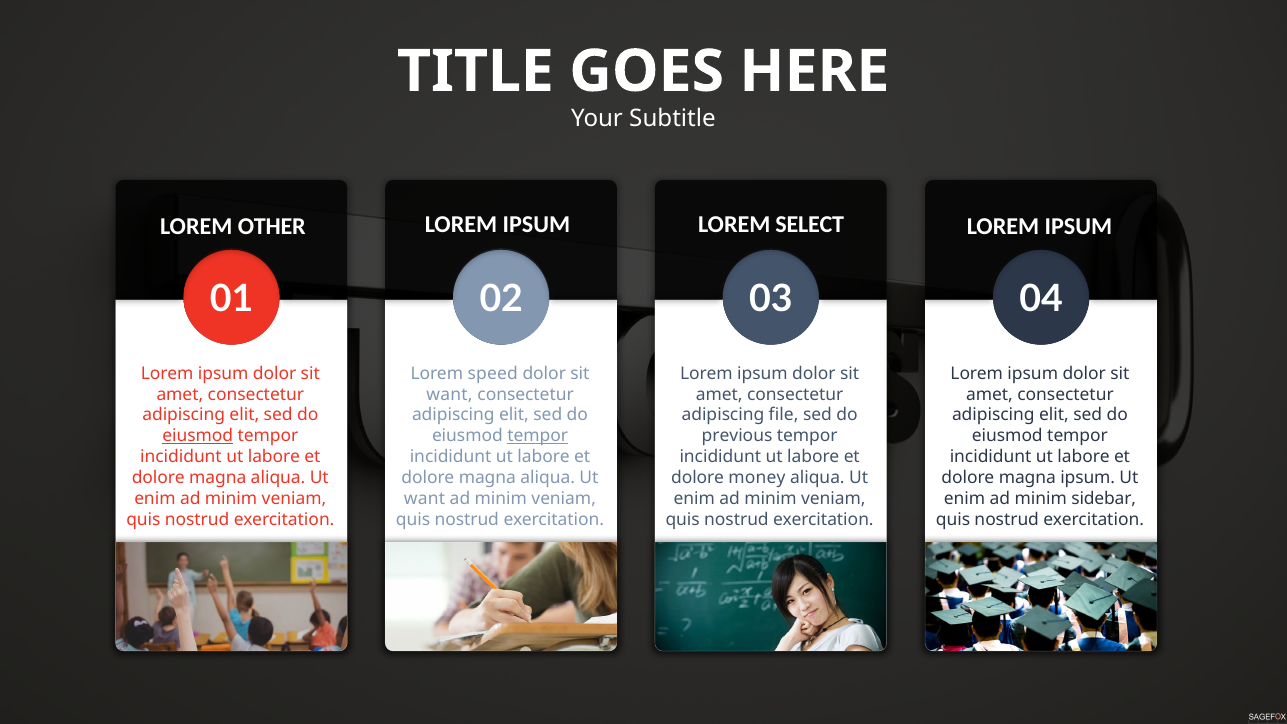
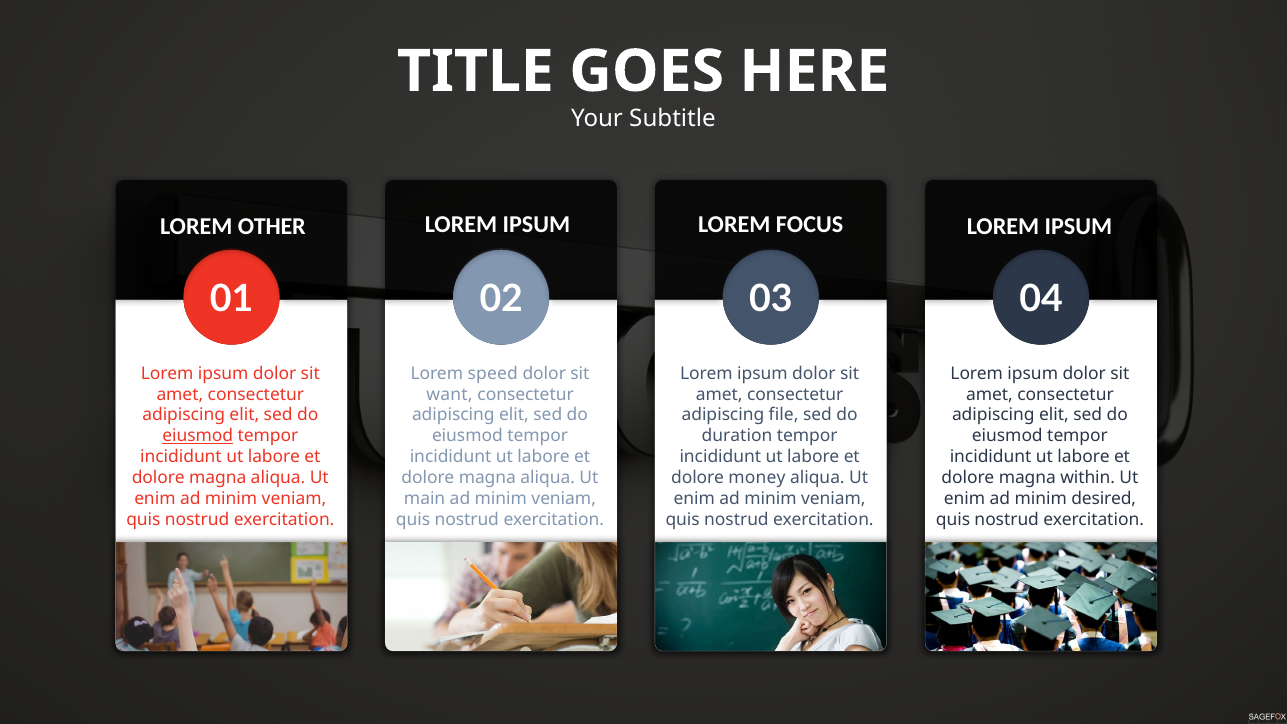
SELECT: SELECT -> FOCUS (810, 224)
tempor underline: present -> none (538, 436)
previous: previous -> duration (737, 436)
magna ipsum: ipsum -> within (1088, 478)
want: want -> main (425, 499)
sidebar: sidebar -> desired (1104, 499)
